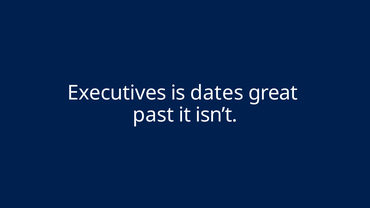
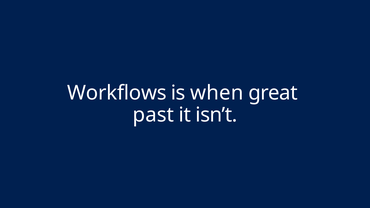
Executives: Executives -> Workflows (117, 93)
dates: dates -> when (217, 93)
